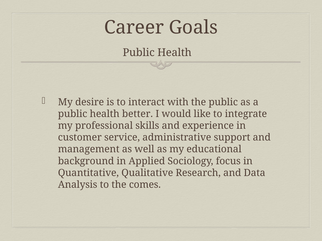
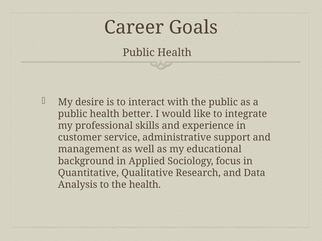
the comes: comes -> health (145, 185)
